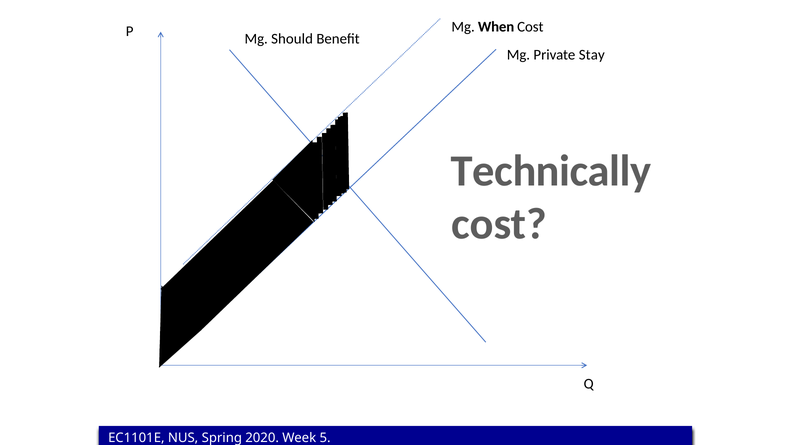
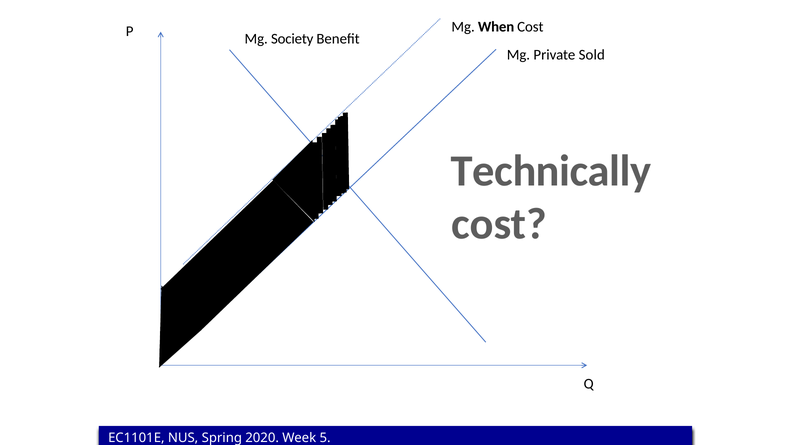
Should: Should -> Society (292, 39)
Stay: Stay -> Sold (592, 55)
